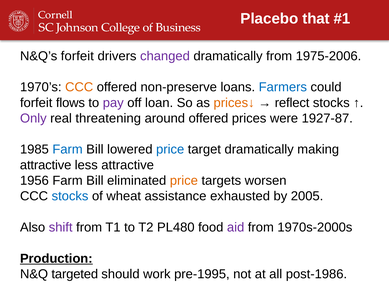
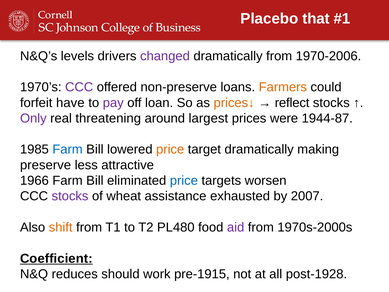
N&Q’s forfeit: forfeit -> levels (77, 56)
1975-2006: 1975-2006 -> 1970-2006 (328, 56)
CCC colour: orange -> purple (79, 87)
Farmers colour: blue -> orange (283, 87)
flows: flows -> have (70, 103)
around offered: offered -> largest (208, 118)
1927-87: 1927-87 -> 1944-87 (327, 118)
price colour: blue -> orange (170, 149)
attractive: attractive -> preserve (46, 165)
1956: 1956 -> 1966 (34, 180)
price colour: orange -> blue (184, 180)
stocks colour: blue -> purple (70, 196)
2005: 2005 -> 2007 (307, 196)
shift colour: purple -> orange (61, 227)
Production: Production -> Coefficient (56, 258)
targeted: targeted -> reduces (75, 274)
pre-1995: pre-1995 -> pre-1915 (202, 274)
post-1986: post-1986 -> post-1928 (316, 274)
